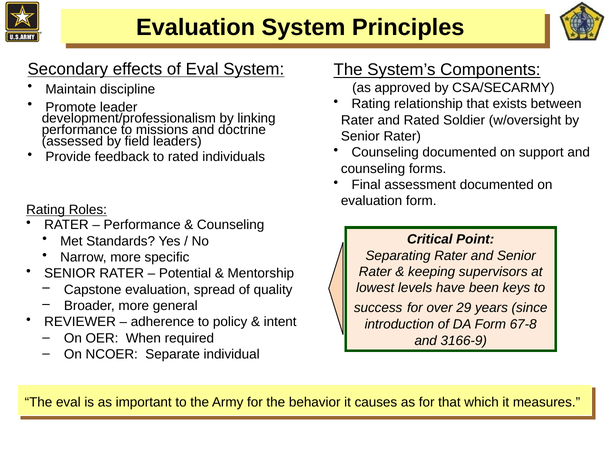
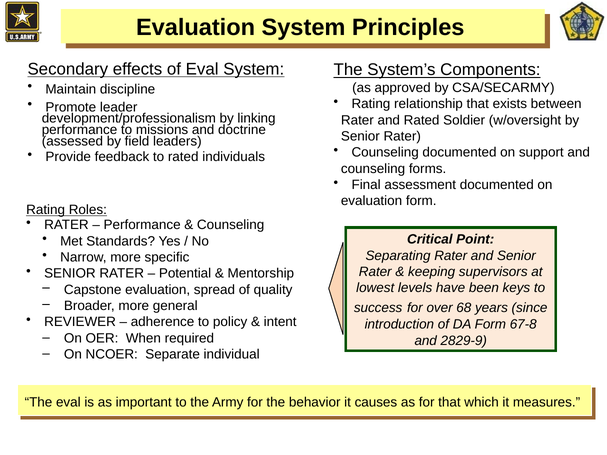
29: 29 -> 68 (464, 308)
3166-9: 3166-9 -> 2829-9 (464, 341)
